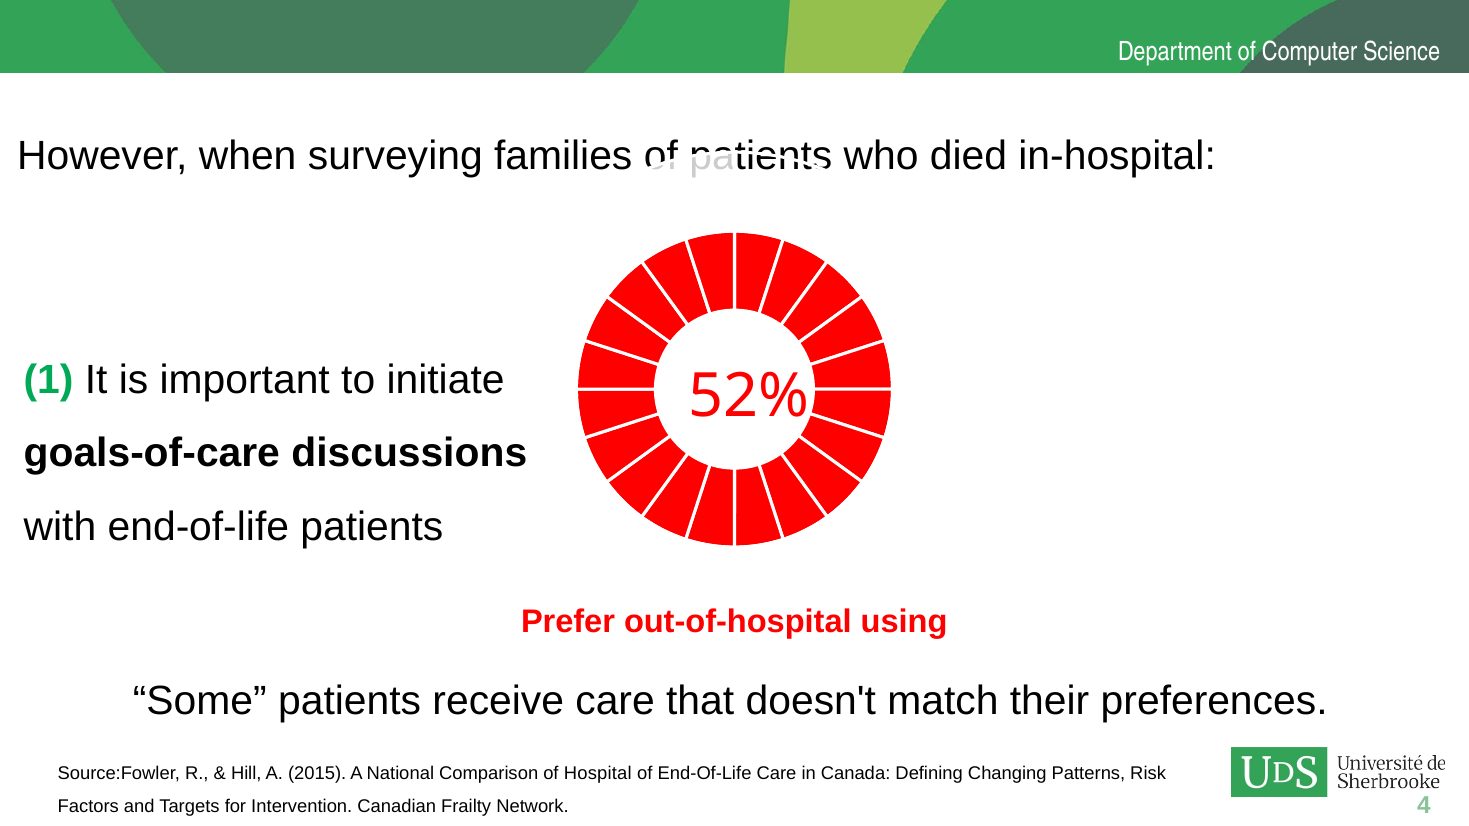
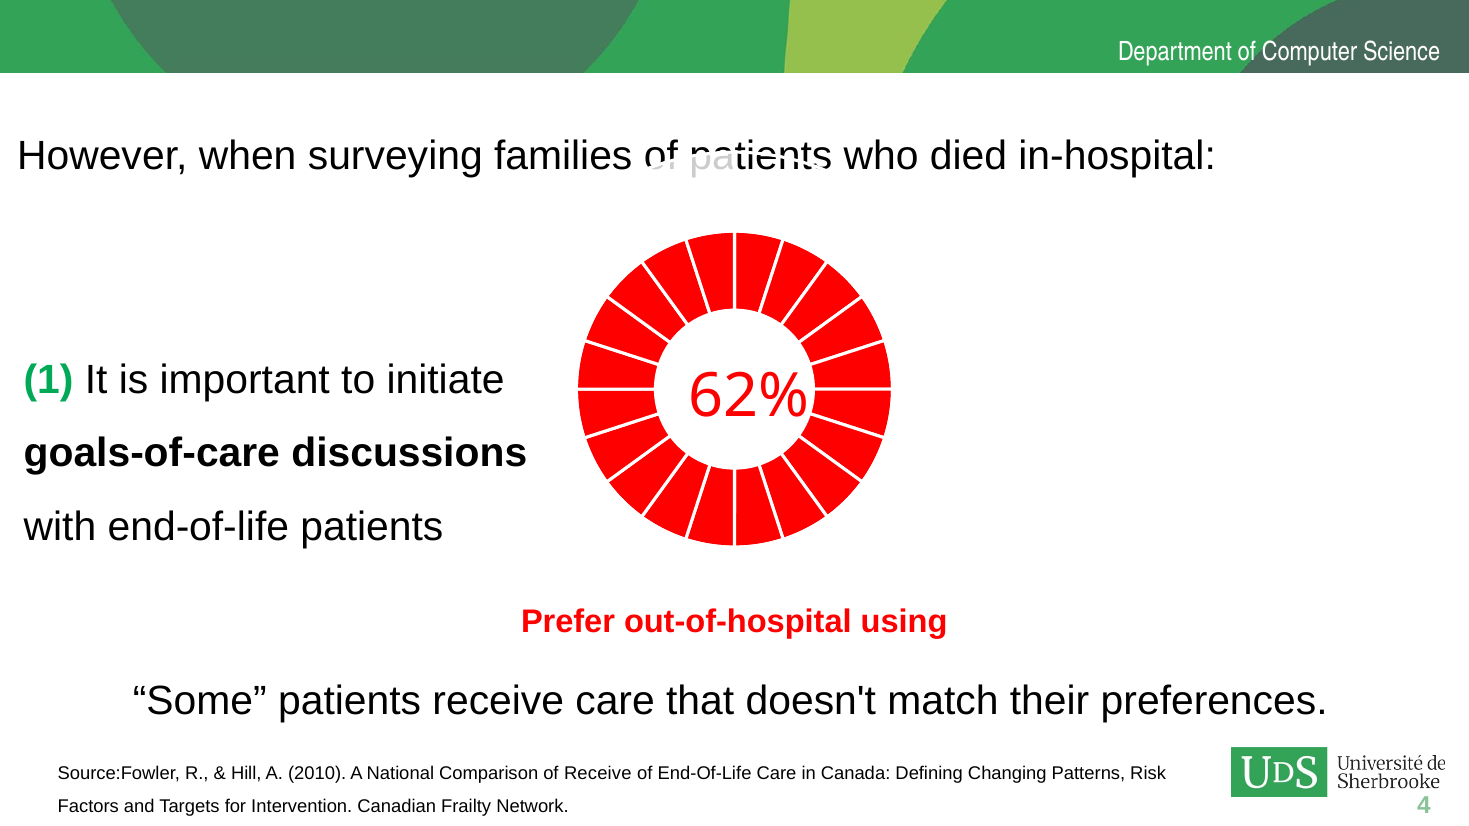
52%: 52% -> 62% (748, 396)
2015: 2015 -> 2010 (317, 774)
of Hospital: Hospital -> Receive (598, 774)
